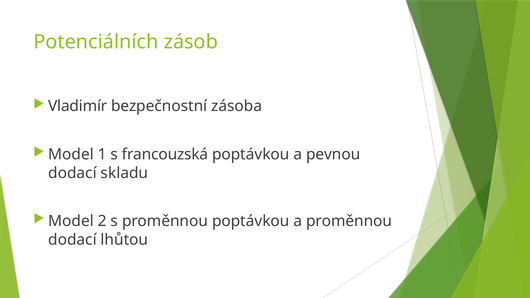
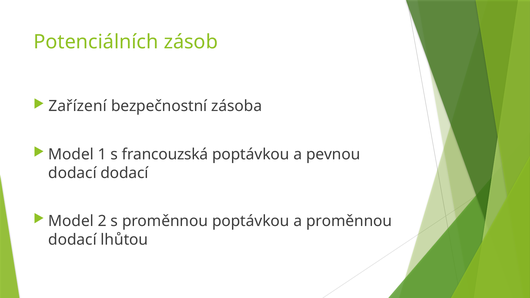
Vladimír: Vladimír -> Zařízení (78, 106)
dodací skladu: skladu -> dodací (124, 173)
